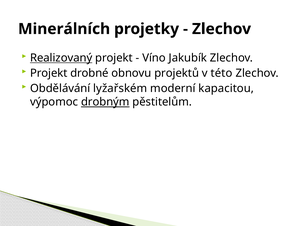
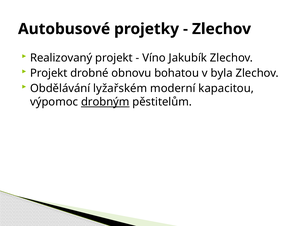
Minerálních: Minerálních -> Autobusové (64, 29)
Realizovaný underline: present -> none (61, 58)
projektů: projektů -> bohatou (177, 73)
této: této -> byla (222, 73)
